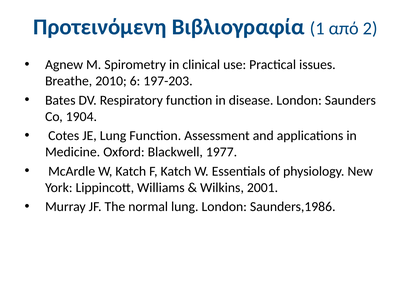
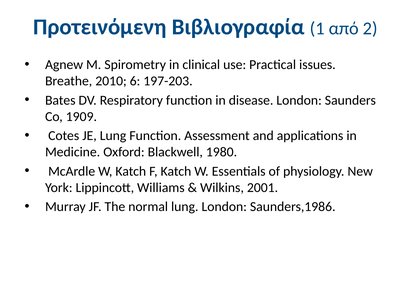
1904: 1904 -> 1909 (81, 117)
1977: 1977 -> 1980 (222, 152)
